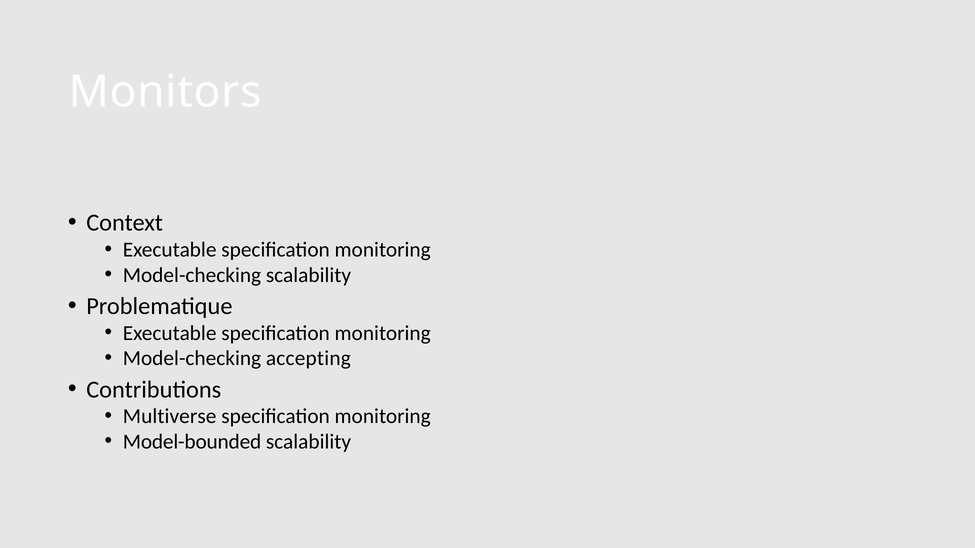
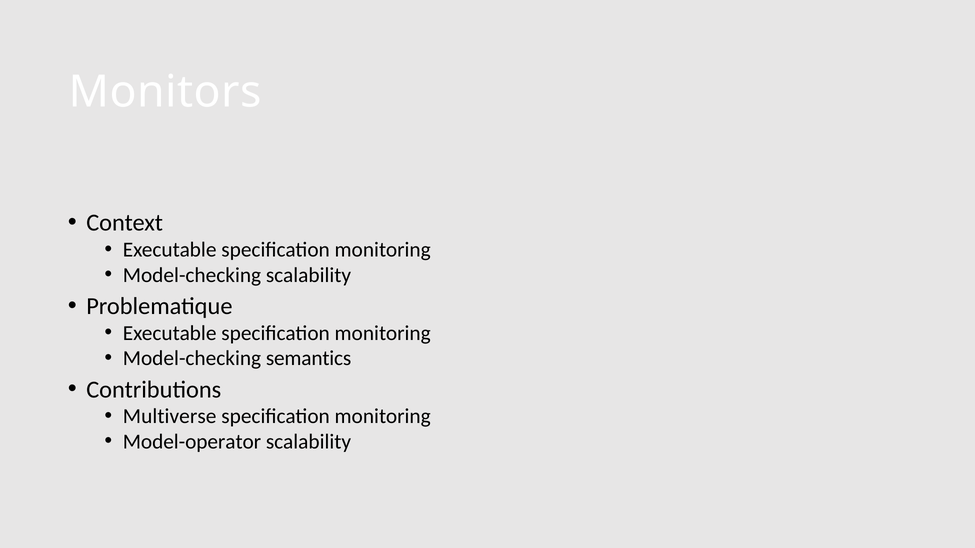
accepting: accepting -> semantics (309, 359)
Model-bounded: Model-bounded -> Model-operator (192, 442)
